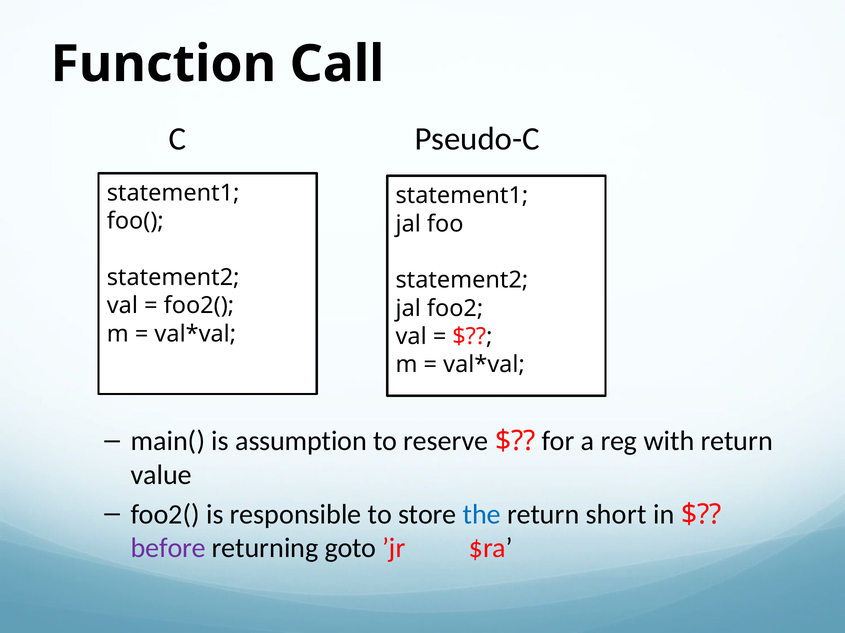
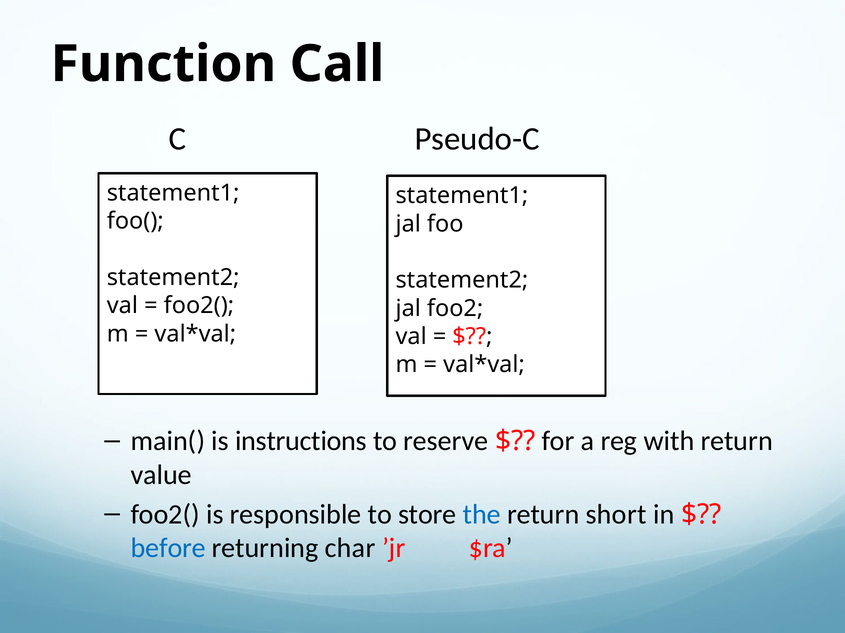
assumption: assumption -> instructions (301, 442)
before colour: purple -> blue (168, 549)
goto: goto -> char (350, 549)
